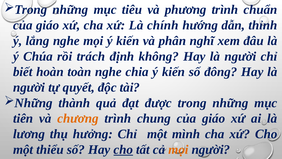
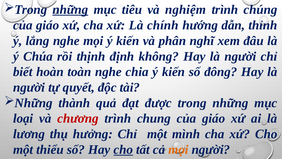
những underline: none -> present (70, 10)
phương: phương -> nghiệm (186, 10)
chuẩn: chuẩn -> chúng (260, 10)
trách: trách -> thịnh (91, 56)
tiên: tiên -> loại (23, 118)
chương colour: orange -> red (78, 118)
